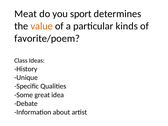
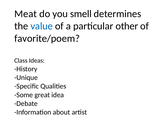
sport: sport -> smell (81, 14)
value colour: orange -> blue (42, 26)
kinds: kinds -> other (127, 26)
